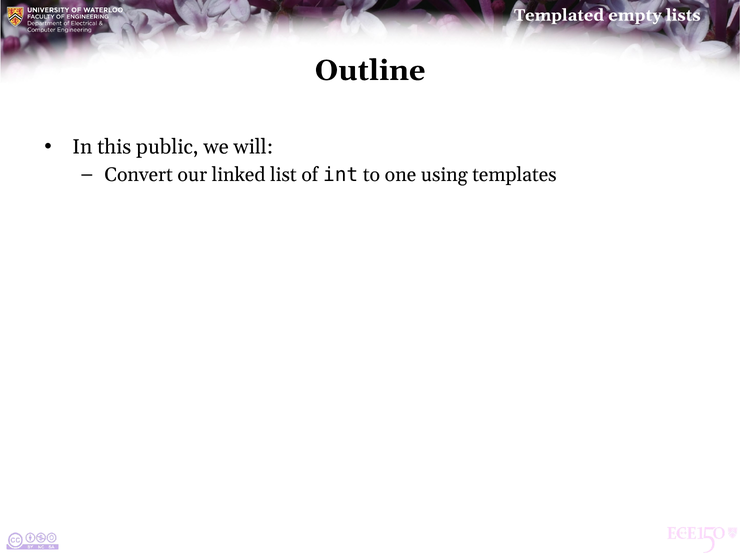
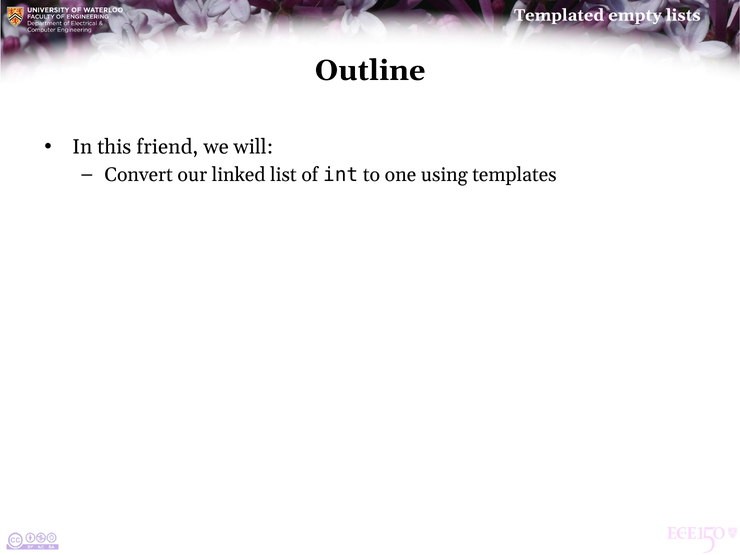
public: public -> friend (167, 147)
